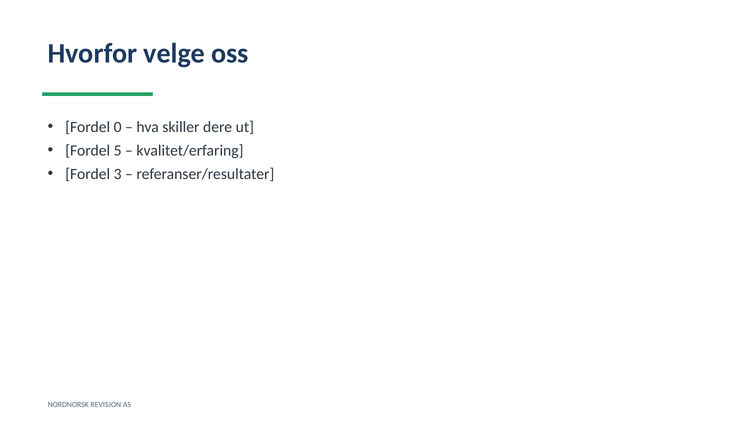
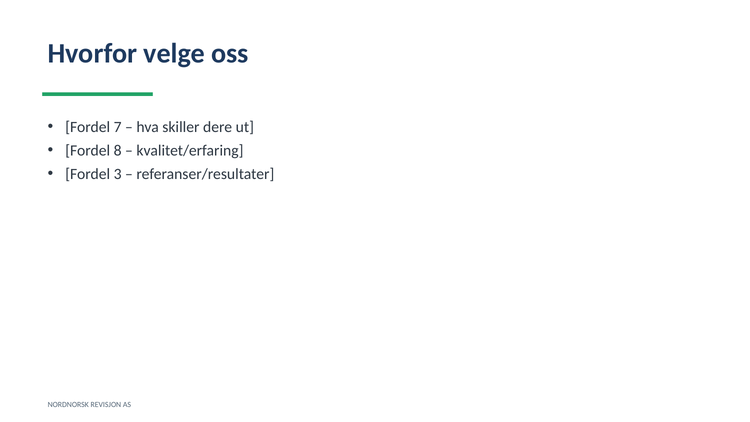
0: 0 -> 7 (118, 127)
5: 5 -> 8 (118, 150)
